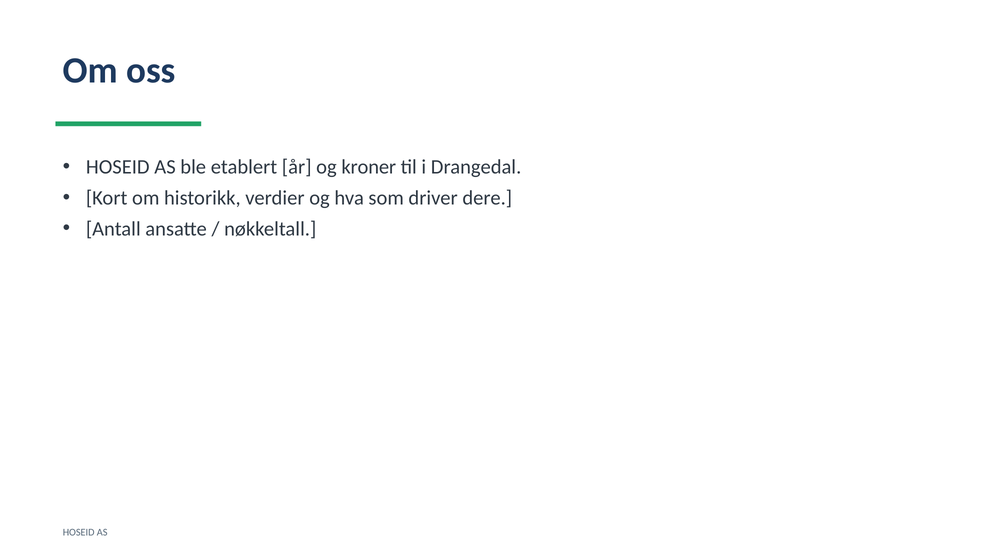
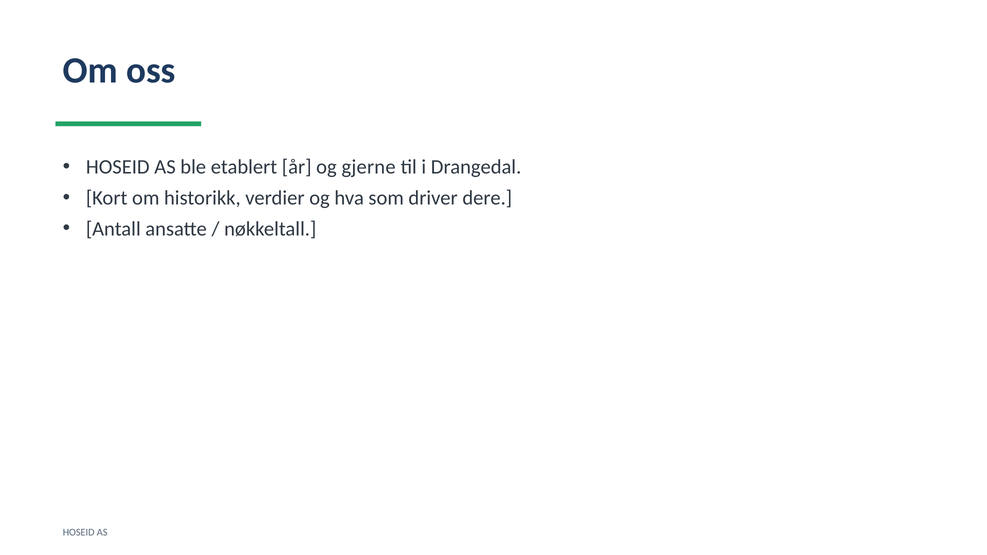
kroner: kroner -> gjerne (369, 167)
